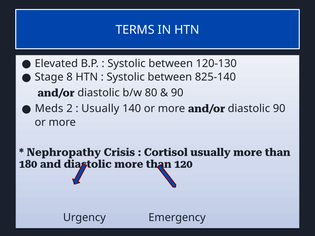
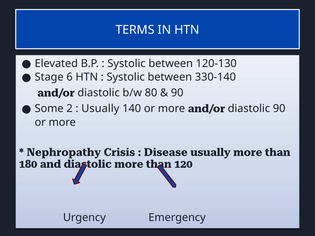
8: 8 -> 6 (70, 77)
825-140: 825-140 -> 330-140 (215, 77)
Meds: Meds -> Some (49, 109)
Cortisol: Cortisol -> Disease (166, 152)
